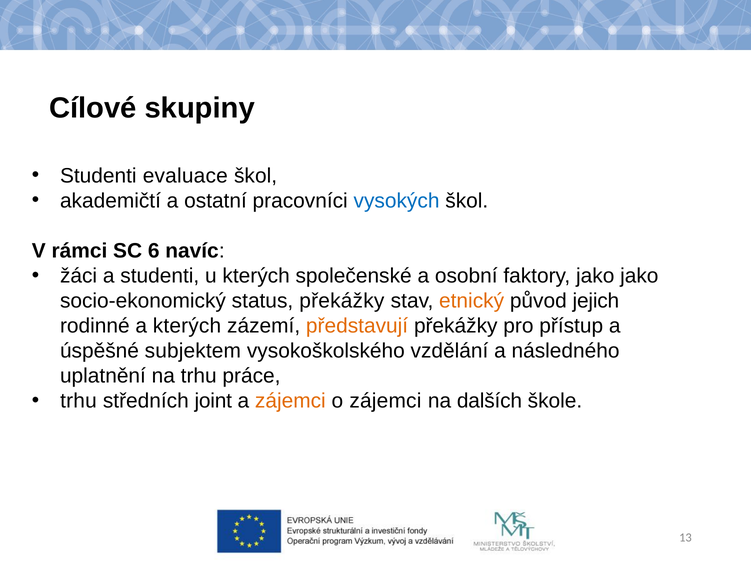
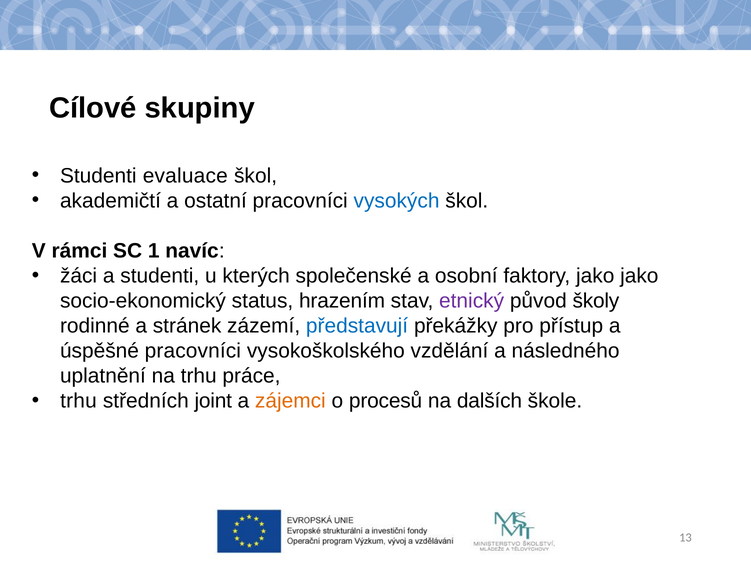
6: 6 -> 1 (154, 251)
status překážky: překážky -> hrazením (342, 301)
etnický colour: orange -> purple (472, 301)
jejich: jejich -> školy (596, 301)
a kterých: kterých -> stránek (187, 326)
představují colour: orange -> blue (357, 326)
úspěšné subjektem: subjektem -> pracovníci (193, 351)
o zájemci: zájemci -> procesů (386, 401)
